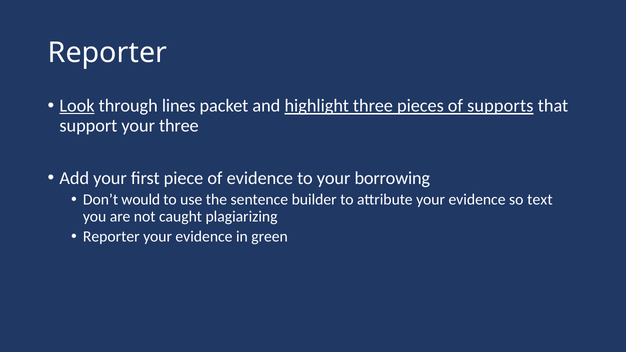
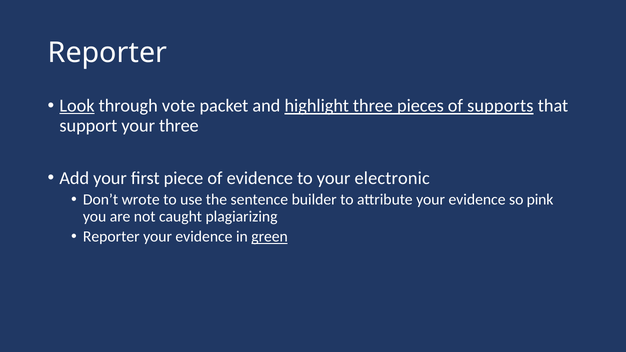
lines: lines -> vote (179, 106)
borrowing: borrowing -> electronic (392, 178)
would: would -> wrote (141, 200)
text: text -> pink (540, 200)
green underline: none -> present (270, 237)
